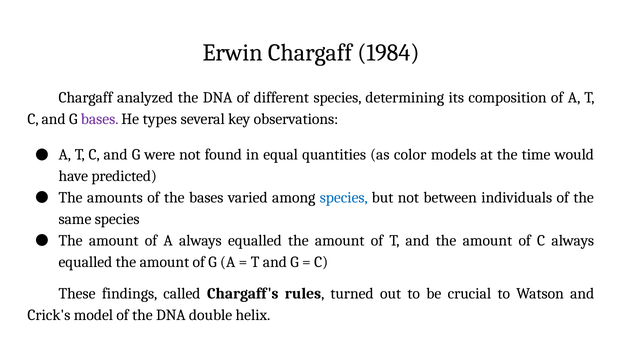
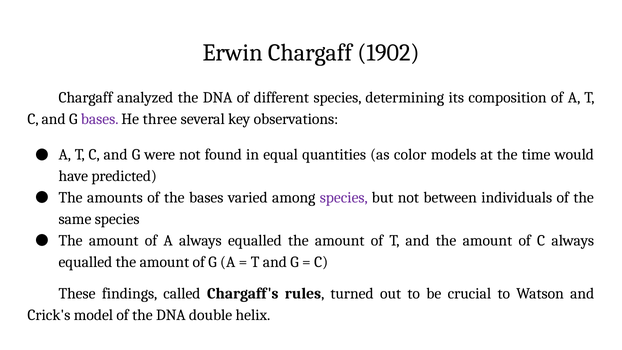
1984: 1984 -> 1902 (388, 53)
types: types -> three (160, 119)
species colour: blue -> purple (344, 197)
